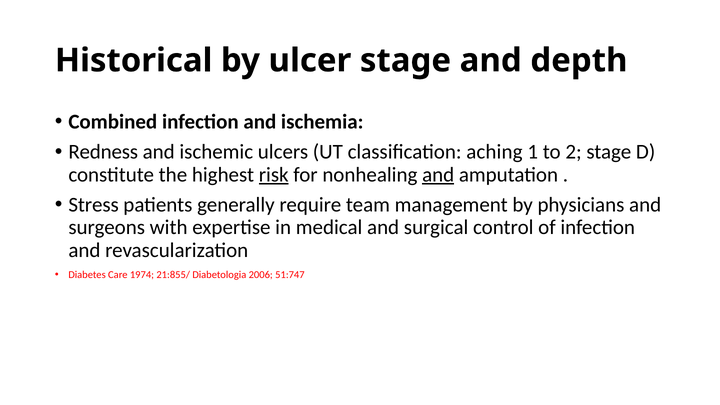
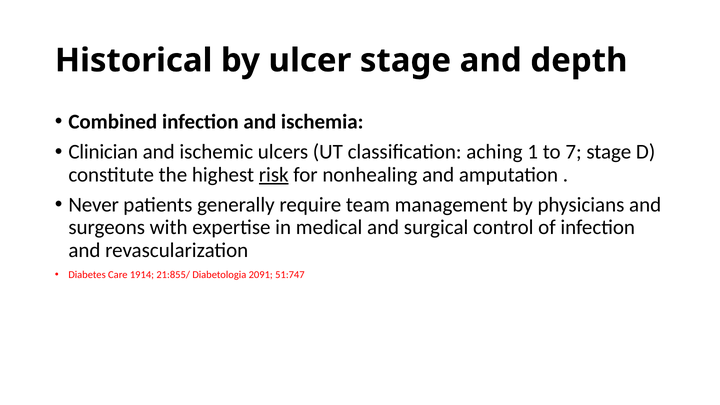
Redness: Redness -> Clinician (103, 152)
2: 2 -> 7 (574, 152)
and underline: present -> none (438, 175)
Stress: Stress -> Never (94, 205)
1974: 1974 -> 1914 (142, 275)
2006: 2006 -> 2091 (261, 275)
